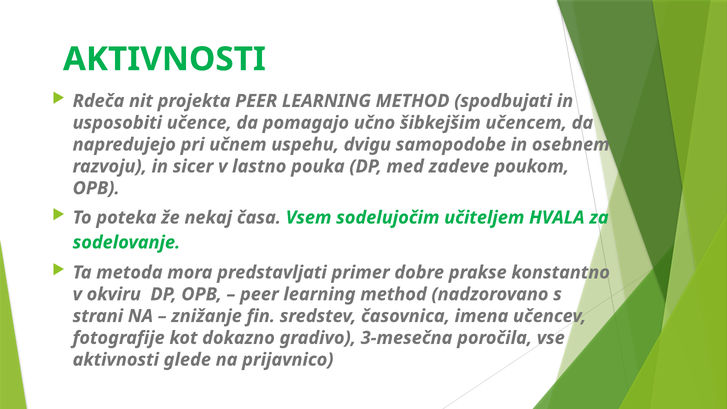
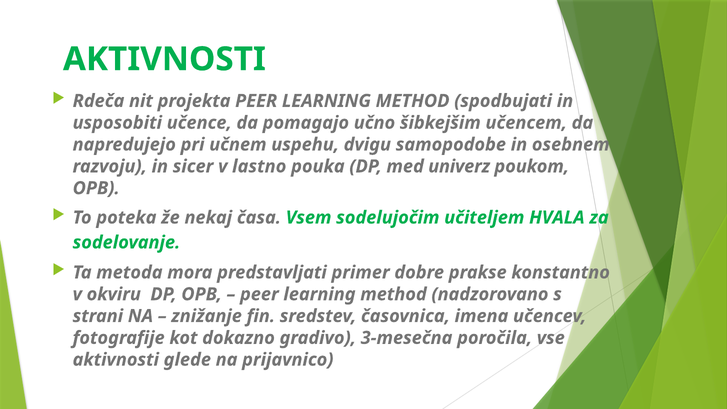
zadeve: zadeve -> univerz (459, 166)
